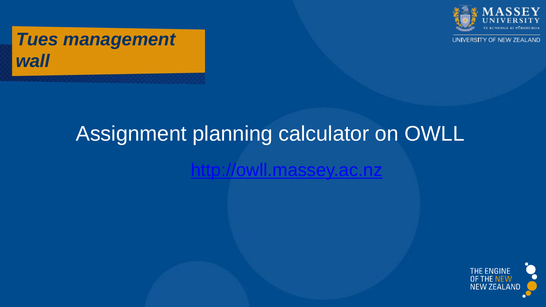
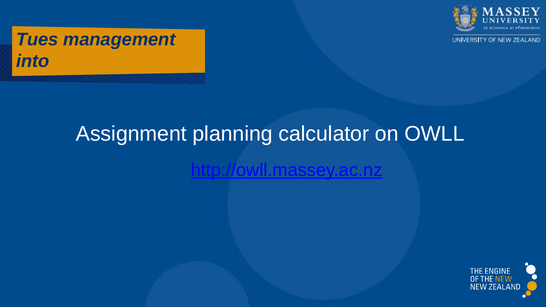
wall: wall -> into (33, 61)
